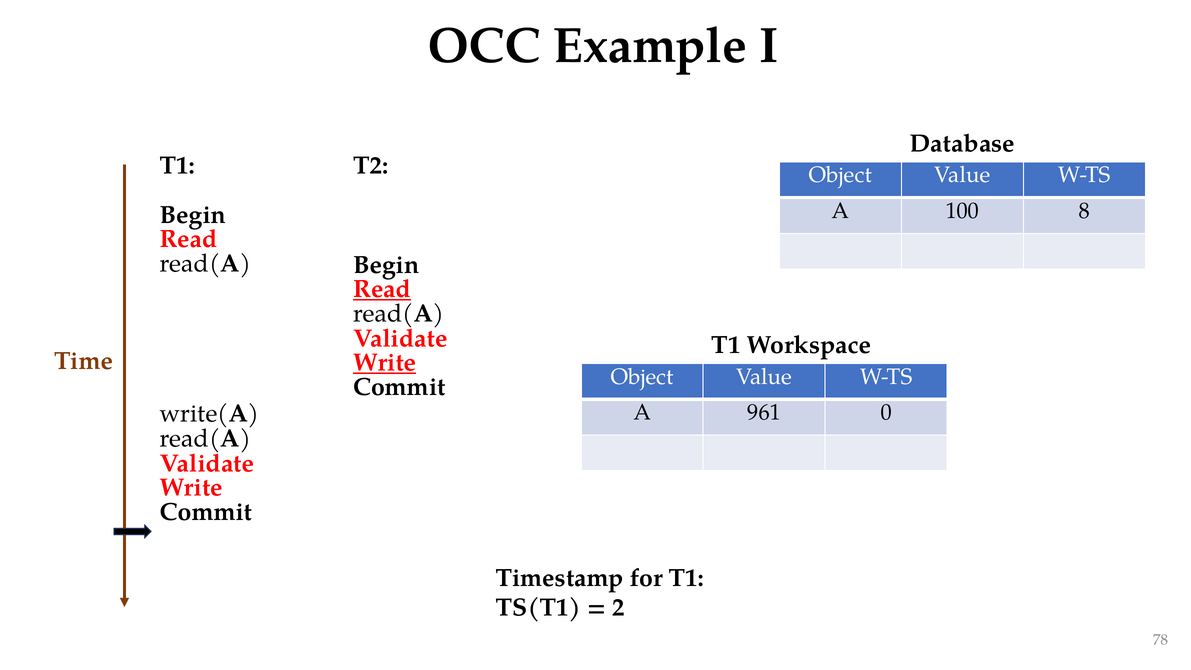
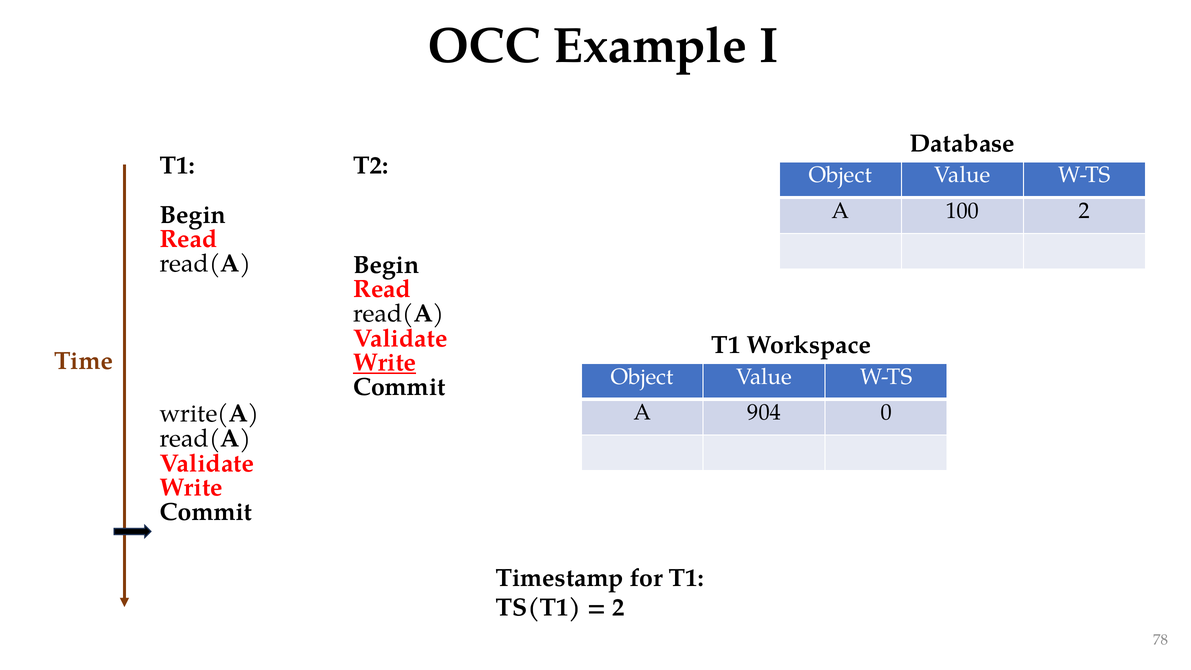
100 8: 8 -> 2 (1084, 211)
Read underline: present -> none (382, 289)
961: 961 -> 904 (764, 412)
